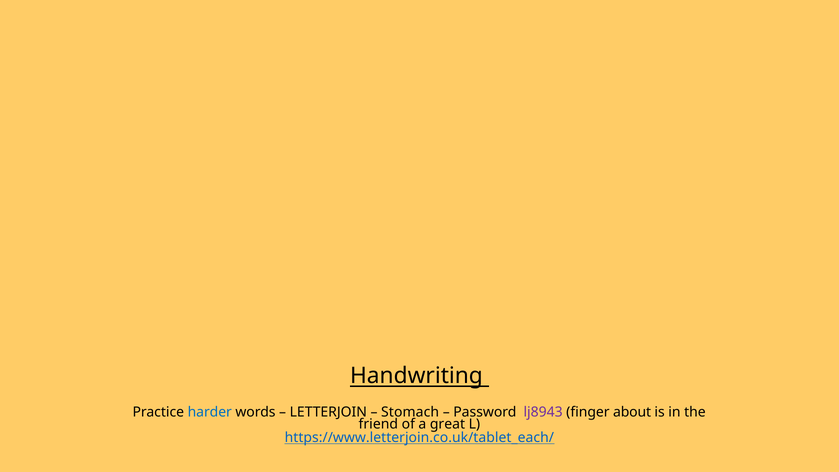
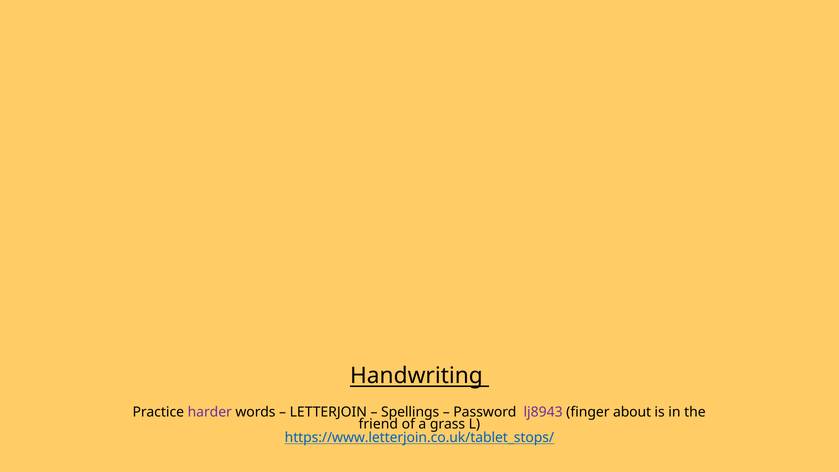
harder colour: blue -> purple (210, 412)
Stomach: Stomach -> Spellings (410, 412)
great: great -> grass (448, 424)
https://www.letterjoin.co.uk/tablet_each/: https://www.letterjoin.co.uk/tablet_each/ -> https://www.letterjoin.co.uk/tablet_stops/ (419, 437)
